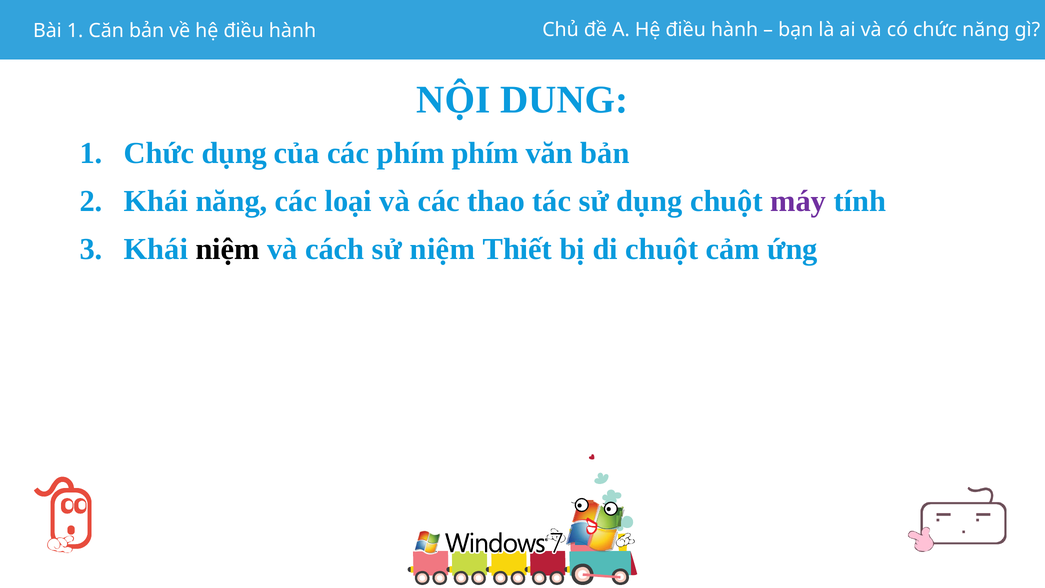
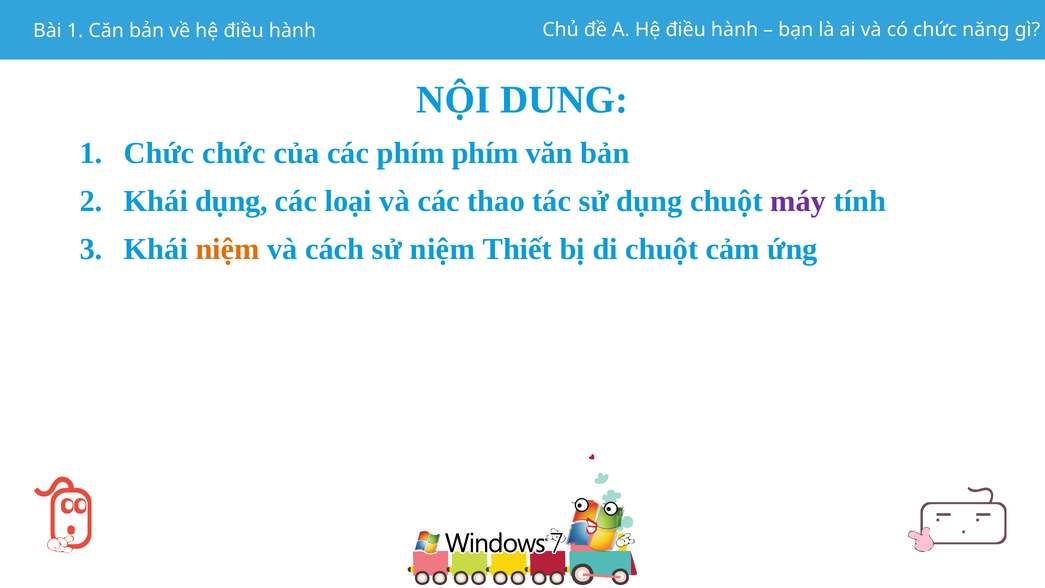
Chức dụng: dụng -> chức (234, 153)
Khái năng: năng -> dụng (232, 201)
niệm colour: black -> orange (228, 249)
